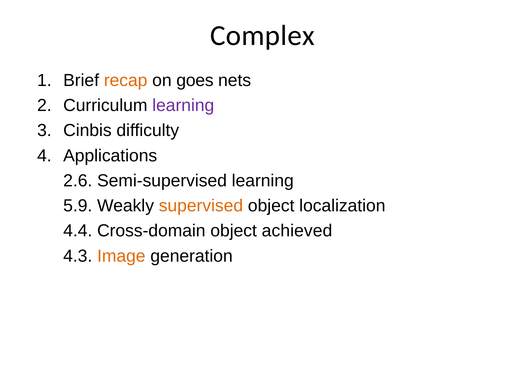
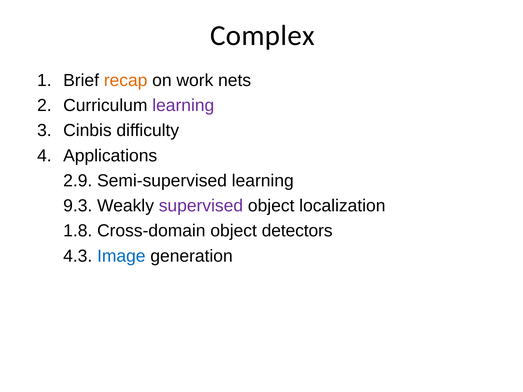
goes: goes -> work (195, 80)
2.6: 2.6 -> 2.9 (78, 181)
5.9: 5.9 -> 9.3 (78, 206)
supervised colour: orange -> purple (201, 206)
4.4: 4.4 -> 1.8 (78, 231)
achieved: achieved -> detectors (297, 231)
Image colour: orange -> blue (121, 256)
